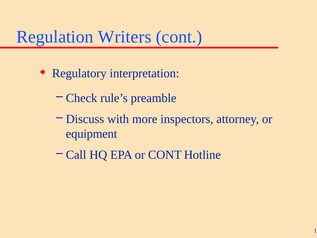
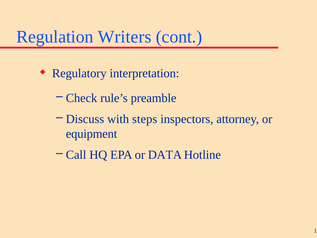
more: more -> steps (145, 119)
or CONT: CONT -> DATA (165, 155)
